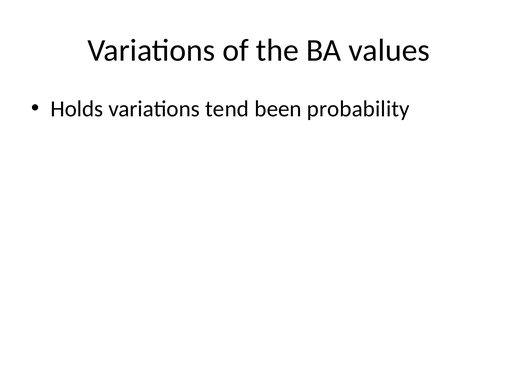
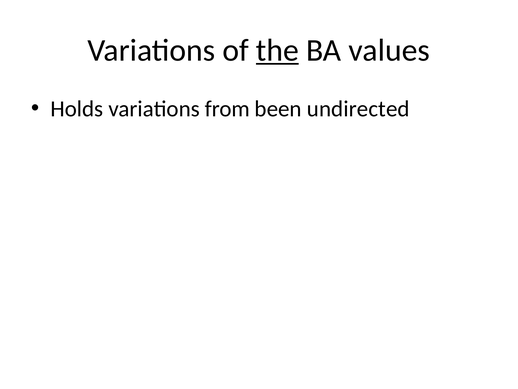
the underline: none -> present (277, 50)
tend: tend -> from (227, 109)
probability: probability -> undirected (358, 109)
